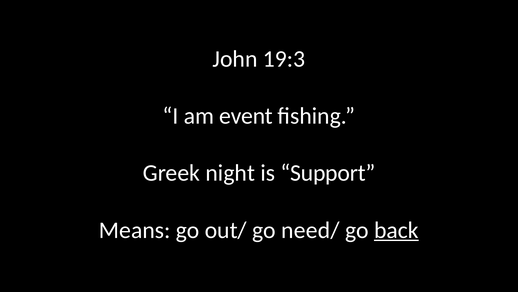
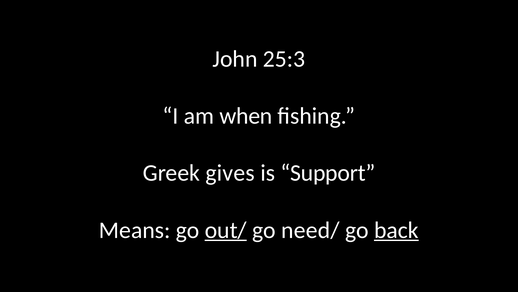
19:3: 19:3 -> 25:3 (284, 59)
event: event -> when (246, 116)
night: night -> gives (230, 173)
out/ underline: none -> present (226, 230)
